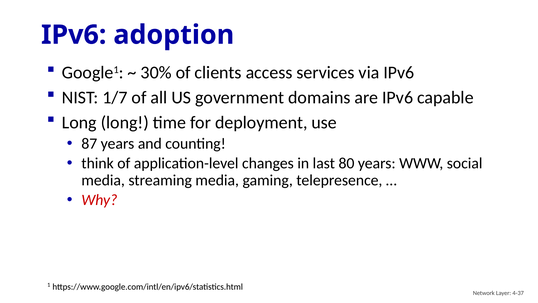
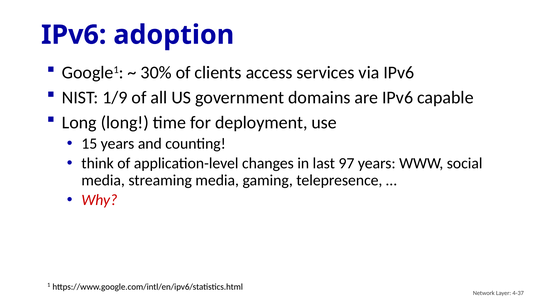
1/7: 1/7 -> 1/9 (115, 97)
87: 87 -> 15 (89, 143)
80: 80 -> 97 (346, 163)
